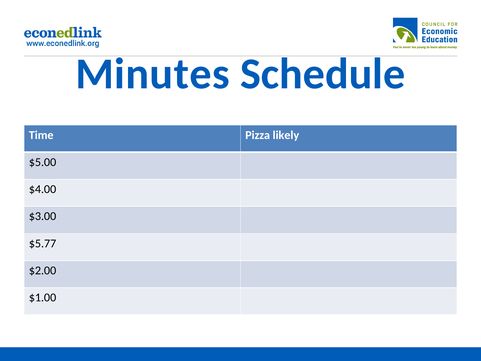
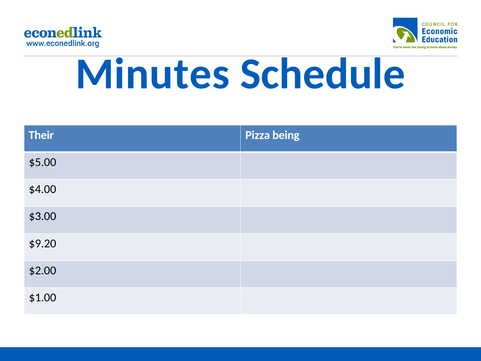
Time: Time -> Their (41, 135)
likely: likely -> being (286, 135)
$5.77: $5.77 -> $9.20 (43, 243)
